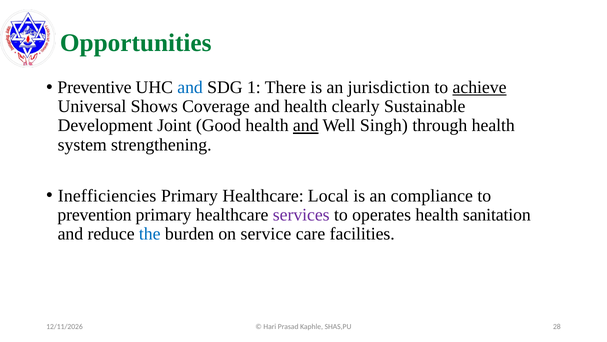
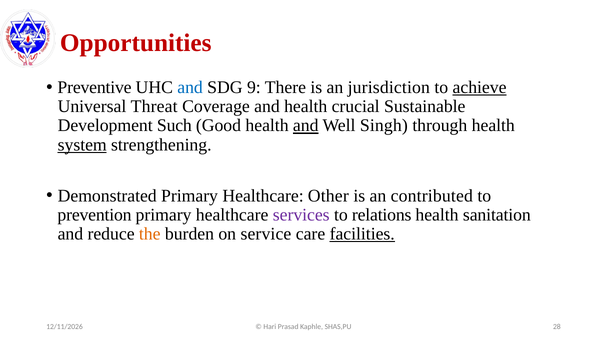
Opportunities colour: green -> red (136, 43)
1: 1 -> 9 (254, 87)
Shows: Shows -> Threat (154, 106)
clearly: clearly -> crucial (356, 106)
Joint: Joint -> Such (174, 125)
system underline: none -> present (82, 145)
Inefficiencies: Inefficiencies -> Demonstrated (107, 195)
Local: Local -> Other (328, 195)
compliance: compliance -> contributed (432, 195)
operates: operates -> relations (382, 214)
the colour: blue -> orange (150, 234)
facilities underline: none -> present (362, 234)
